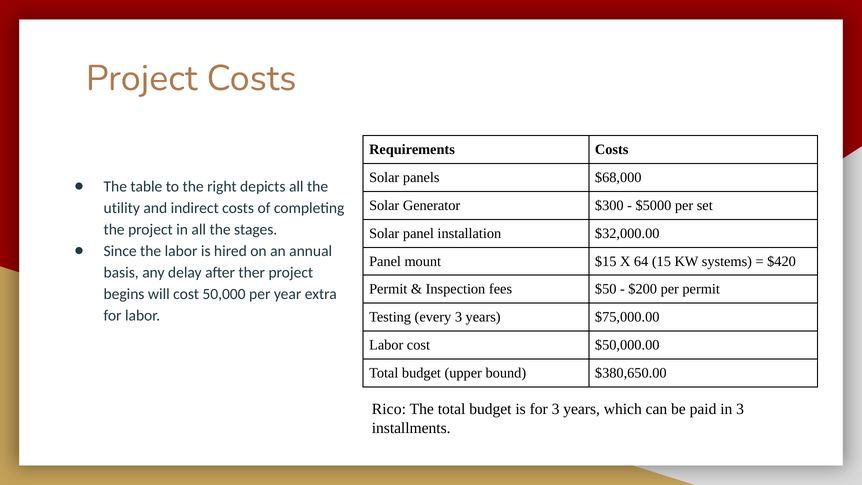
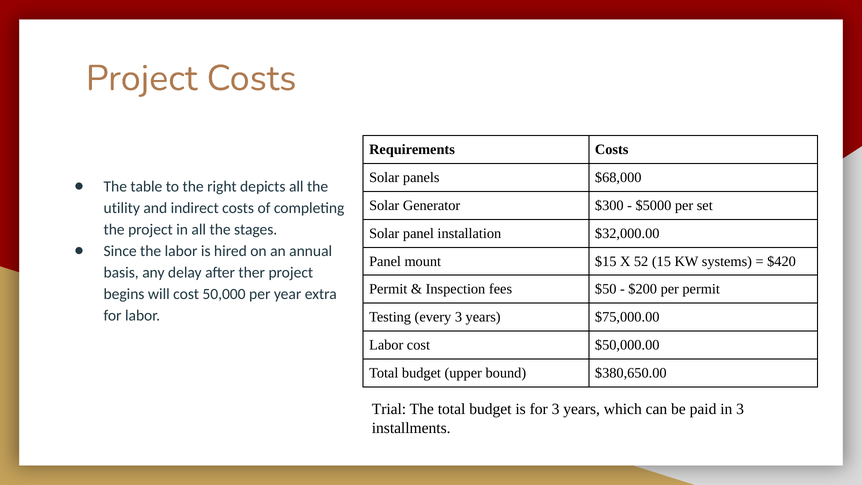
64: 64 -> 52 (641, 261)
Rico: Rico -> Trial (389, 409)
